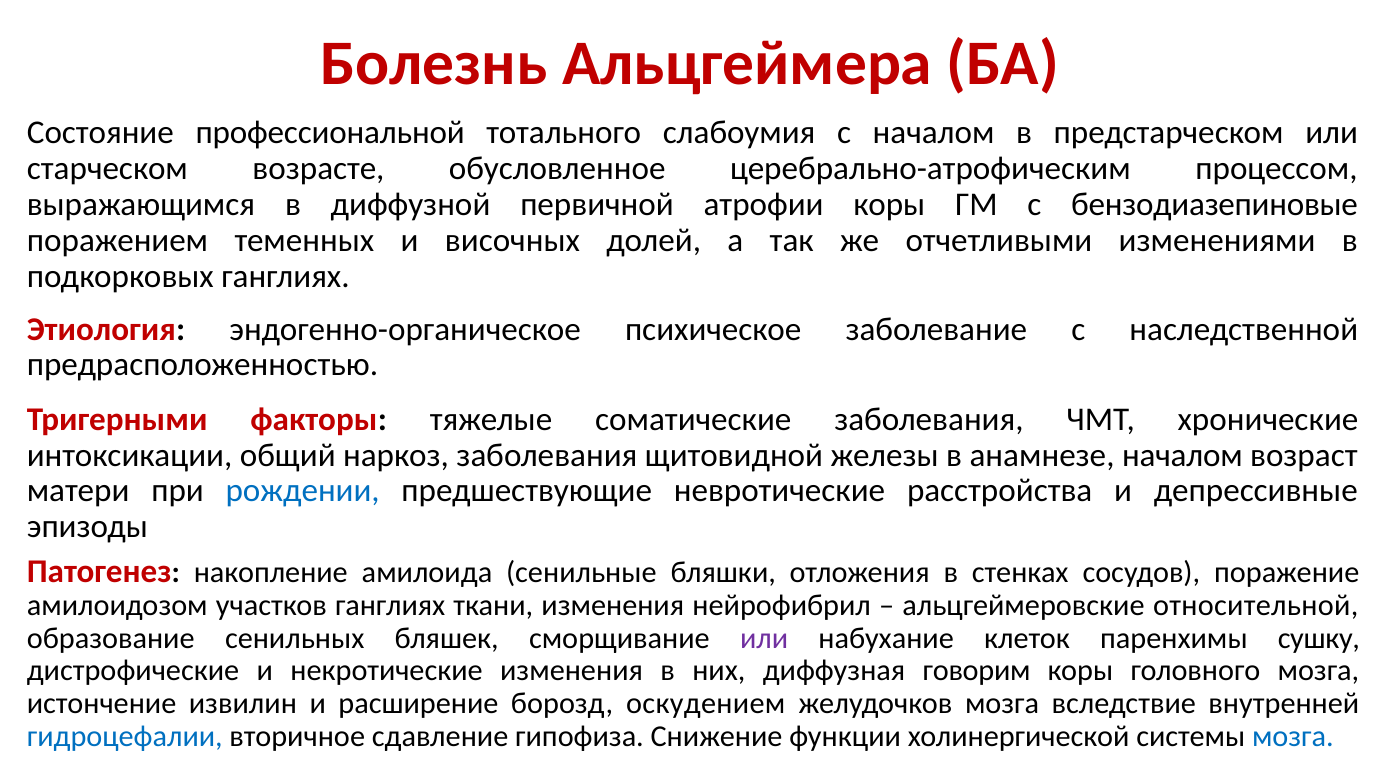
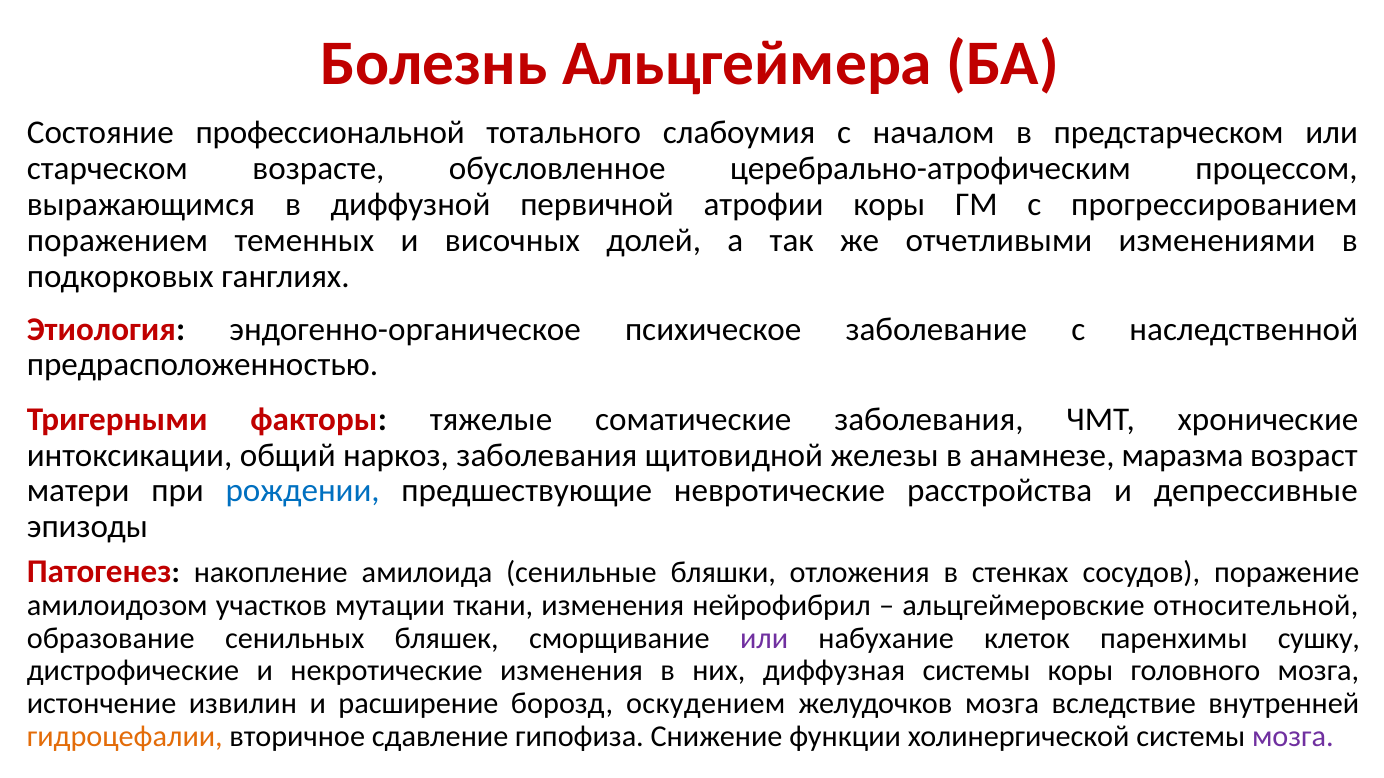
бензодиазепиновые: бензодиазепиновые -> прогрессированием (1214, 205)
анамнезе началом: началом -> маразма (1183, 456)
участков ганглиях: ганглиях -> мутации (390, 606)
диффузная говорим: говорим -> системы (977, 671)
гидроцефалии colour: blue -> orange (125, 737)
мозга colour: blue -> purple (1293, 737)
